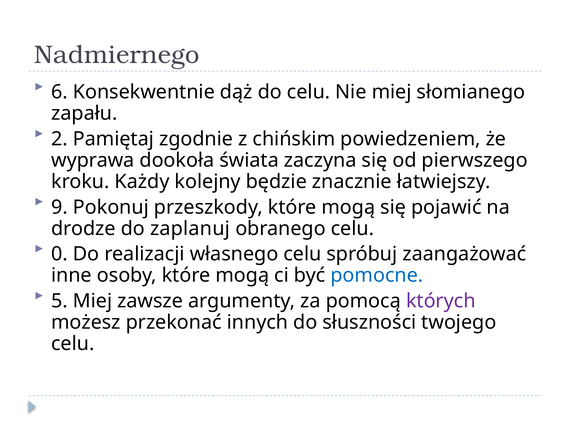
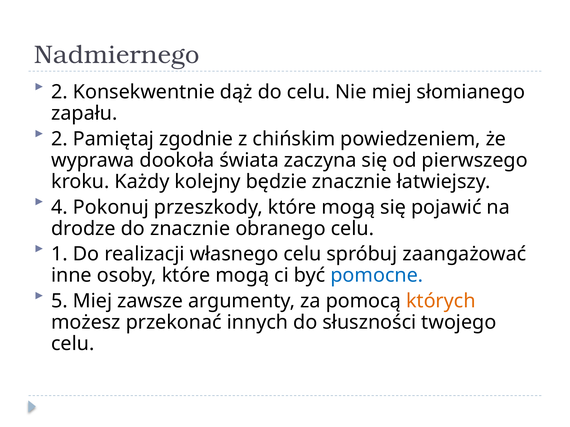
6: 6 -> 2 (59, 92)
9: 9 -> 4 (59, 207)
do zaplanuj: zaplanuj -> znacznie (190, 229)
0: 0 -> 1 (59, 254)
których colour: purple -> orange (441, 301)
